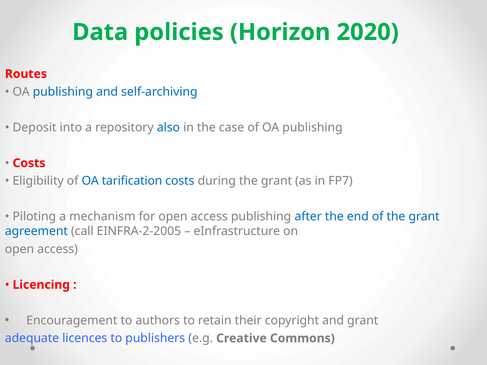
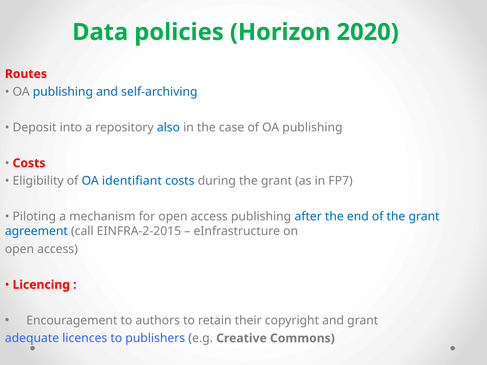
tarification: tarification -> identifiant (132, 181)
EINFRA-2-2005: EINFRA-2-2005 -> EINFRA-2-2015 (139, 231)
